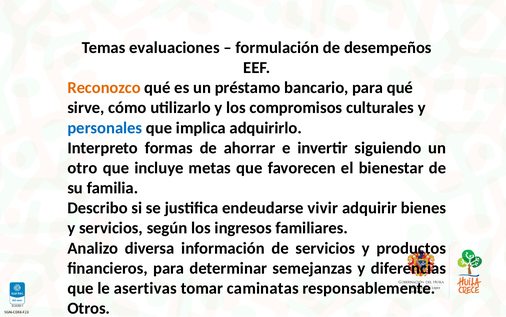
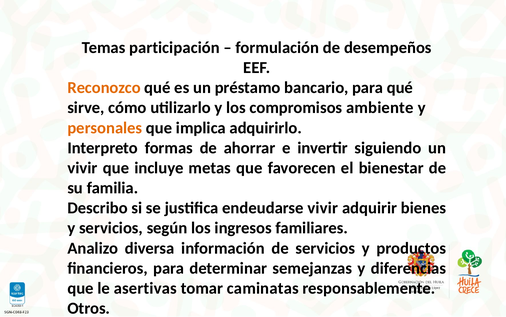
evaluaciones: evaluaciones -> participación (174, 48)
culturales: culturales -> ambiente (380, 108)
personales colour: blue -> orange (105, 128)
otro: otro -> vivir (82, 168)
